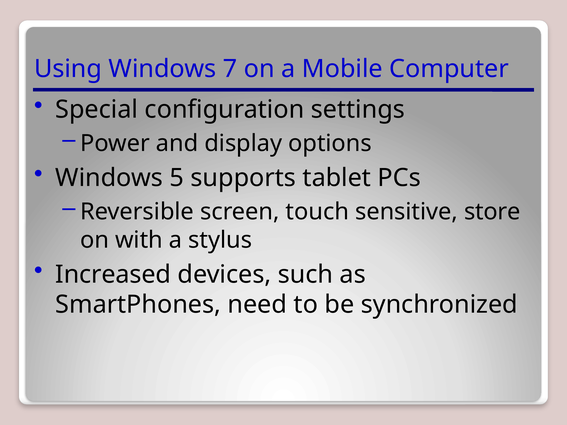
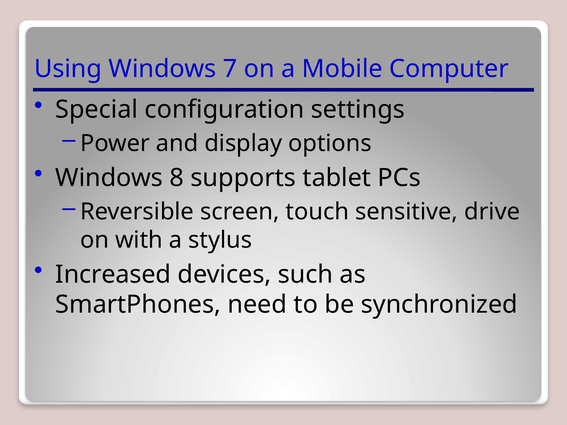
5: 5 -> 8 (177, 178)
store: store -> drive (492, 212)
